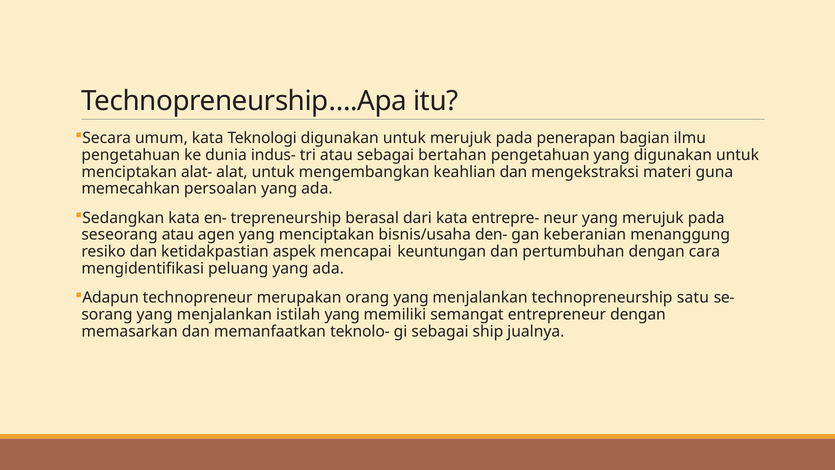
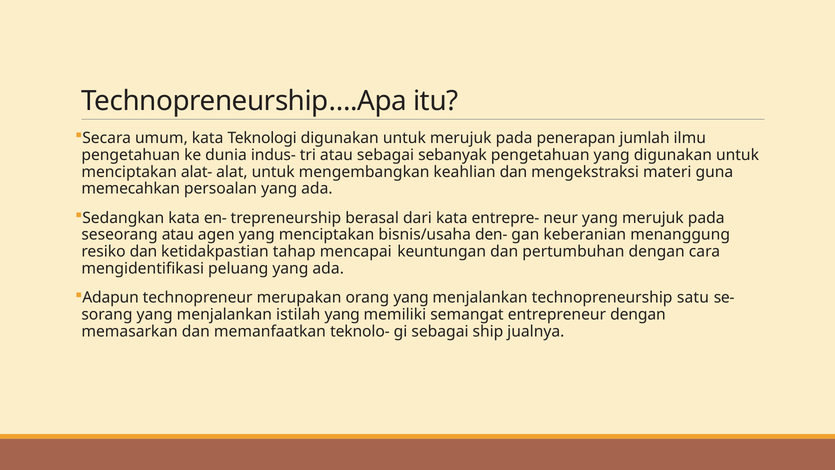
bagian: bagian -> jumlah (645, 138)
bertahan: bertahan -> sebanyak (452, 155)
aspek: aspek -> tahap (294, 252)
